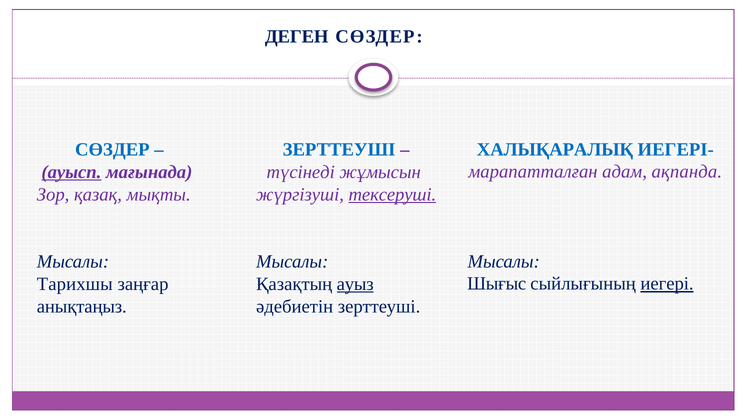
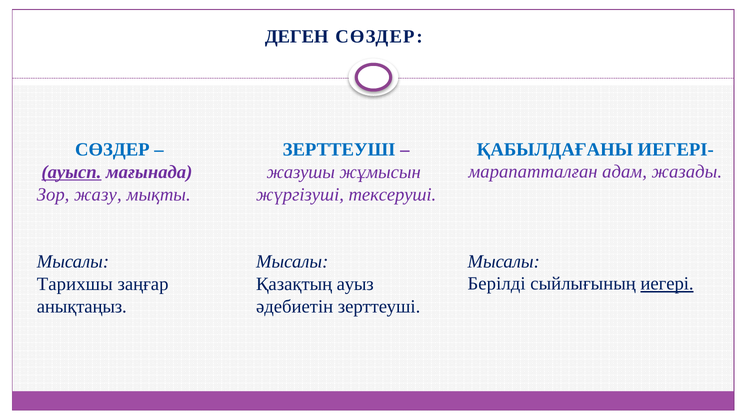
ХАЛЫҚАРАЛЫҚ: ХАЛЫҚАРАЛЫҚ -> ҚАБЫЛДАҒАНЫ (555, 149)
ақпанда: ақпанда -> жазады (687, 172)
түсінеді: түсінеді -> жазушы (301, 172)
қазақ: қазақ -> жазу (98, 195)
тексеруші underline: present -> none (392, 195)
Шығыс: Шығыс -> Берілді (497, 284)
ауыз underline: present -> none (355, 284)
